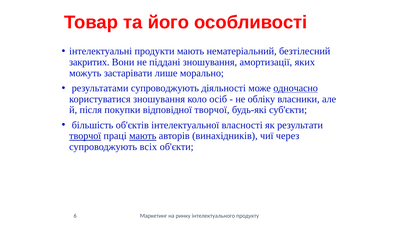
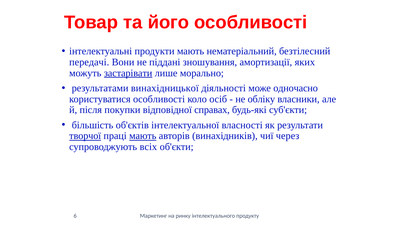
закритих: закритих -> передачі (89, 62)
застарівати underline: none -> present (128, 73)
результатами супроводжують: супроводжують -> винахідницької (165, 88)
одночасно underline: present -> none (296, 88)
користуватися зношування: зношування -> особливості (159, 99)
відповідної творчої: творчої -> справах (212, 110)
